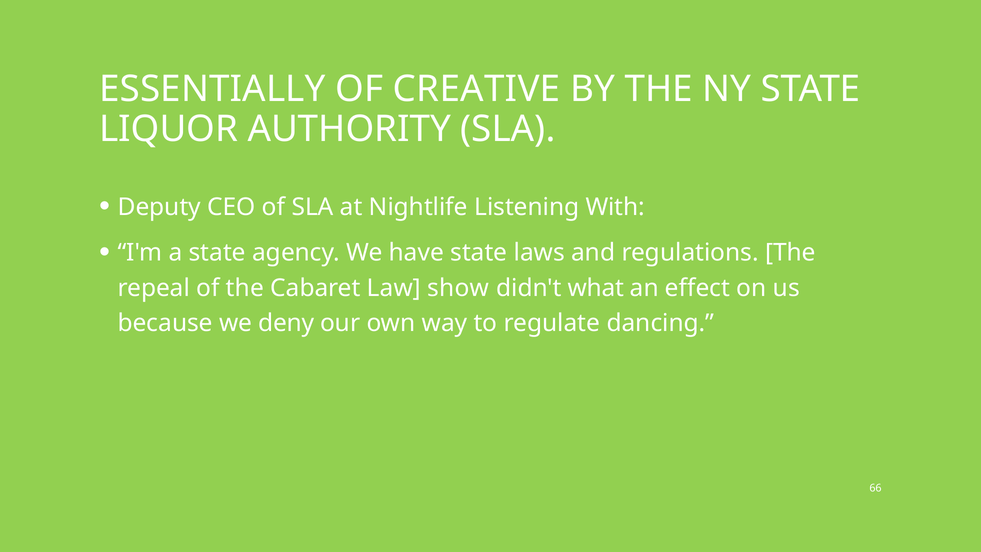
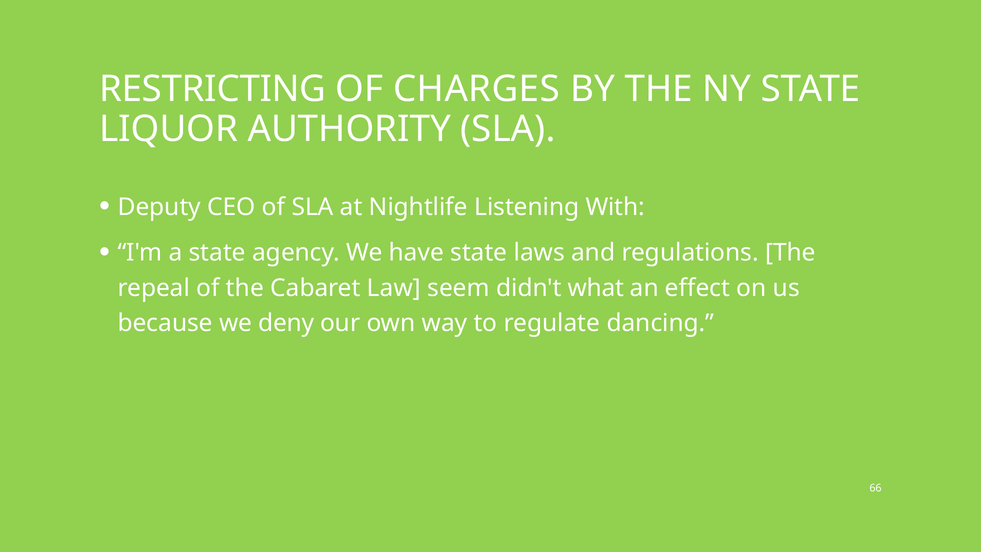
ESSENTIALLY: ESSENTIALLY -> RESTRICTING (213, 89)
CREATIVE: CREATIVE -> CHARGES (477, 89)
show: show -> seem (458, 288)
